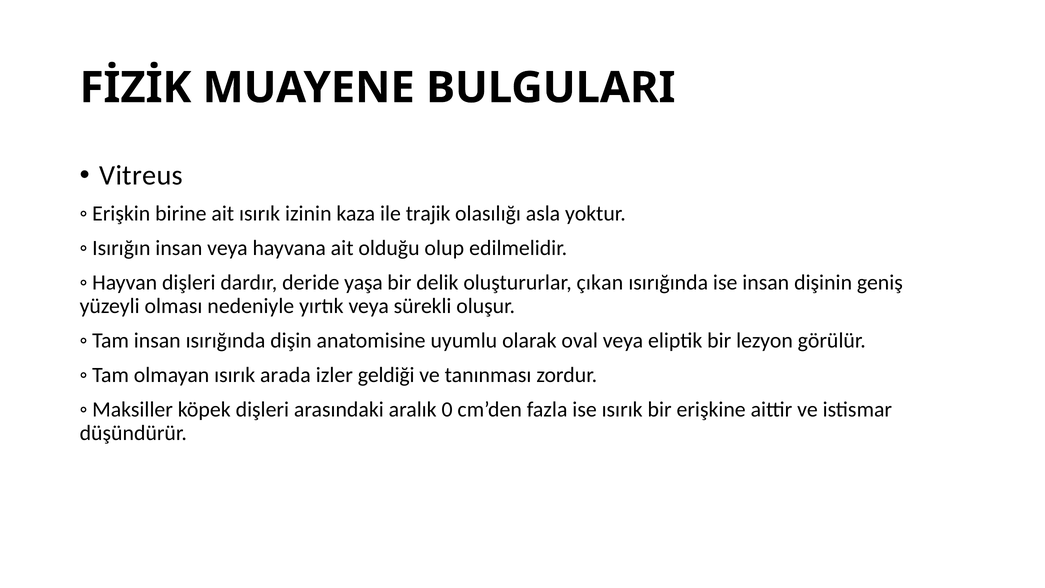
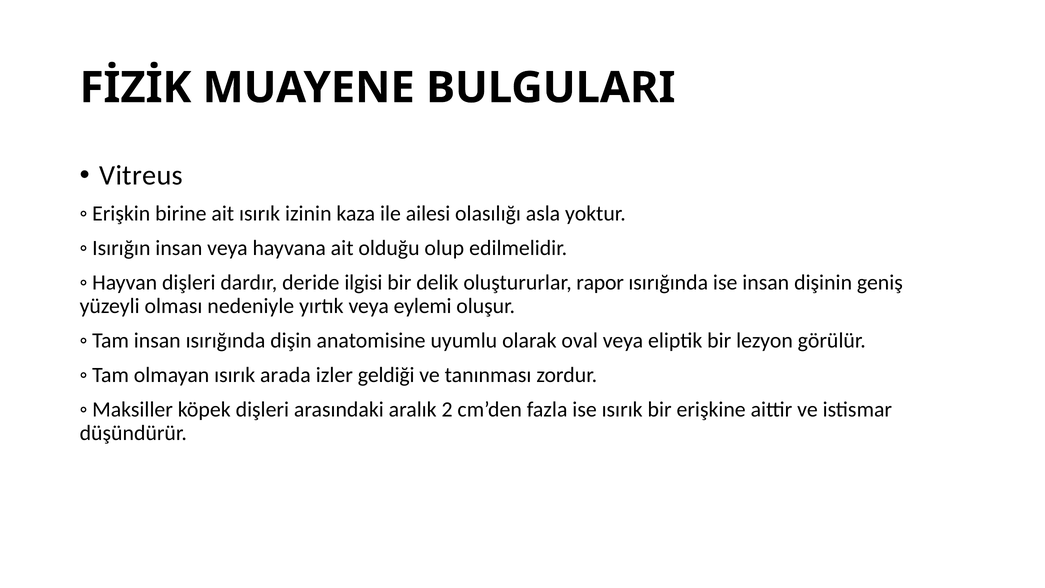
trajik: trajik -> ailesi (428, 214)
yaşa: yaşa -> ilgisi (363, 282)
çıkan: çıkan -> rapor (600, 282)
sürekli: sürekli -> eylemi (423, 306)
0: 0 -> 2 (447, 409)
